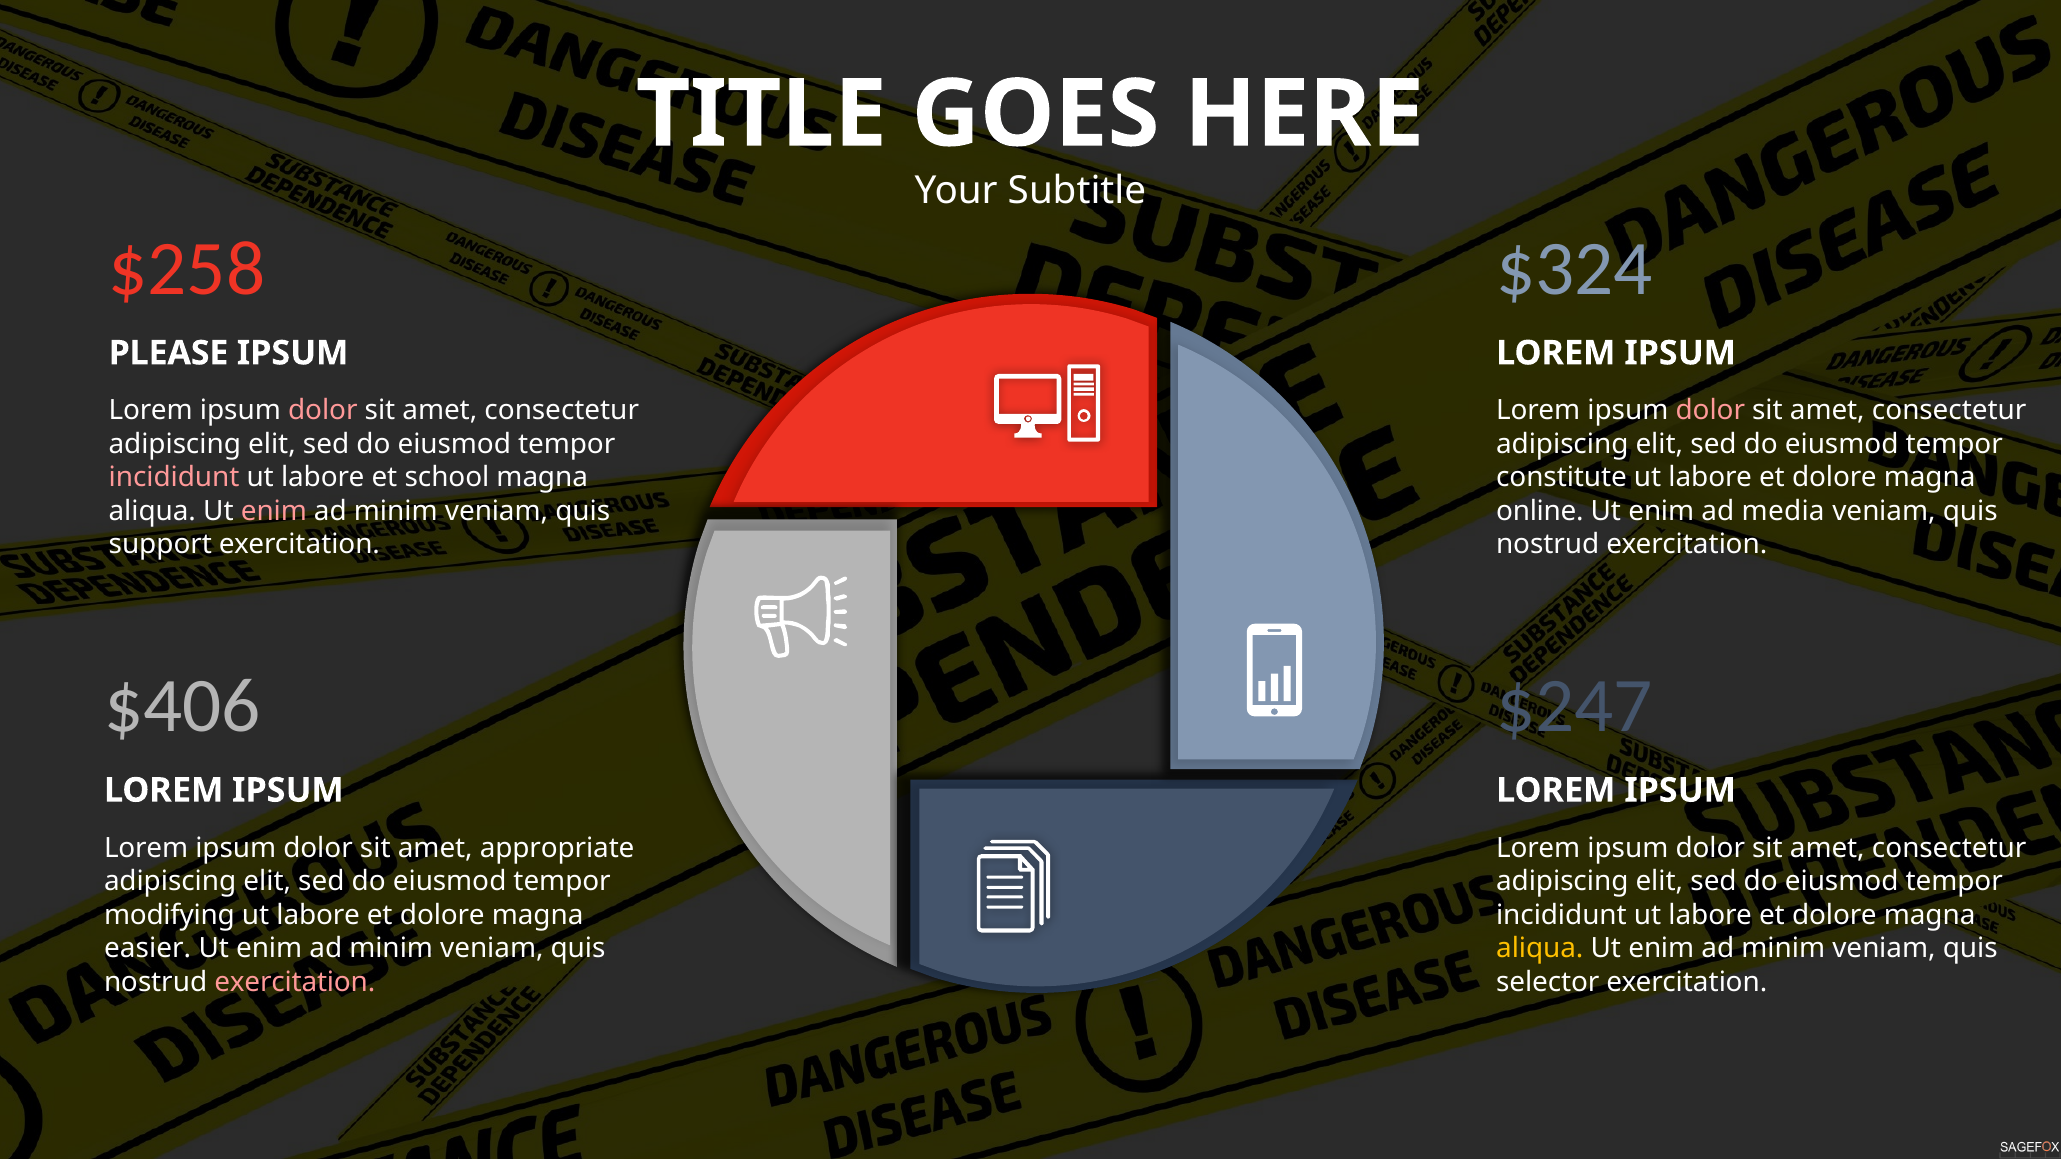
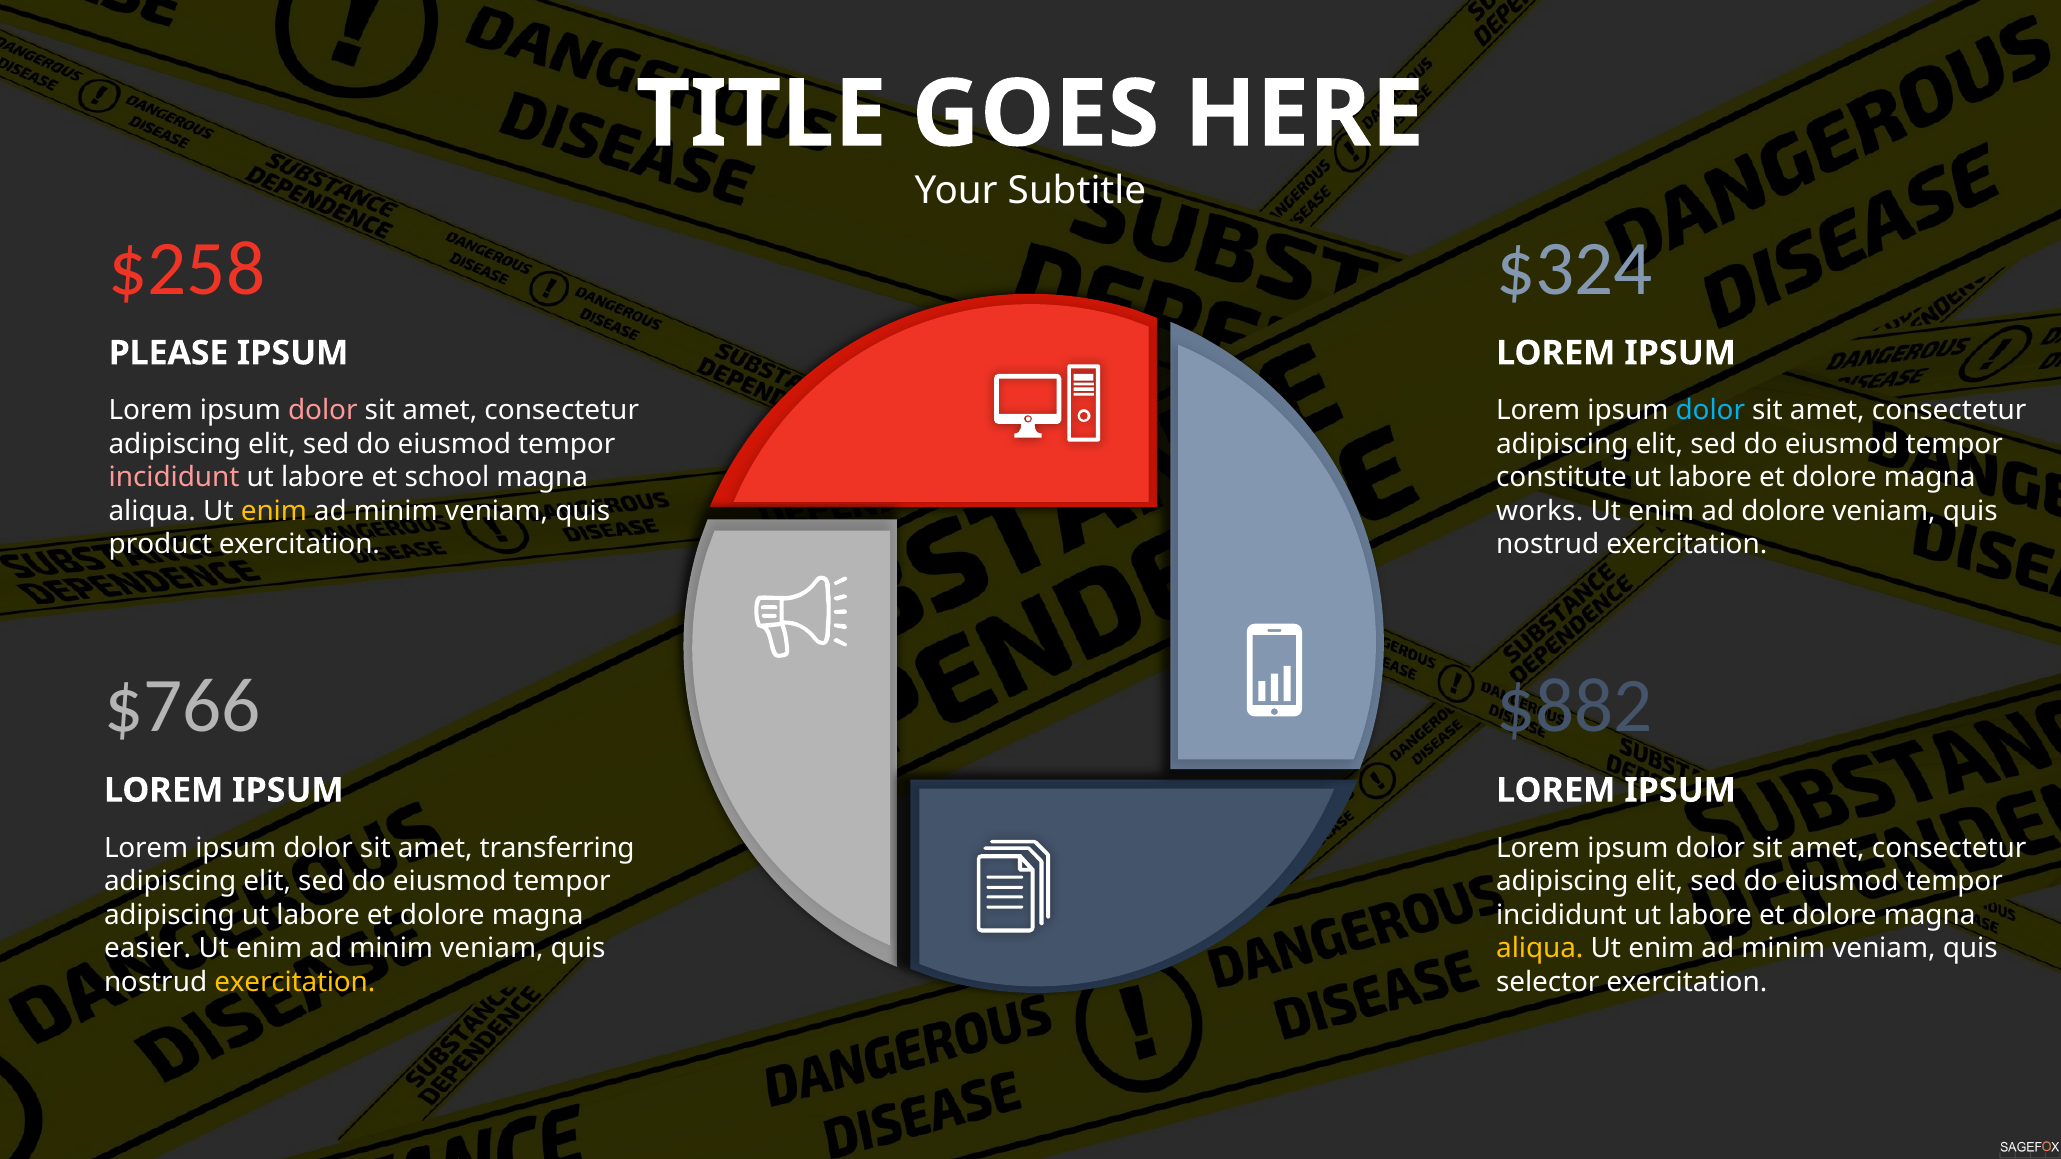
dolor colour: pink -> light blue (1710, 411)
enim colour: pink -> yellow (274, 511)
online: online -> works (1540, 511)
ad media: media -> dolore (1783, 511)
support: support -> product (160, 545)
$406: $406 -> $766 (182, 706)
$247: $247 -> $882 (1574, 706)
appropriate: appropriate -> transferring (557, 848)
modifying: modifying -> adipiscing (169, 915)
exercitation colour: pink -> yellow (295, 982)
